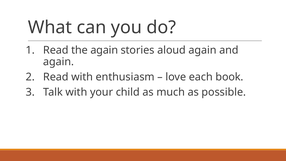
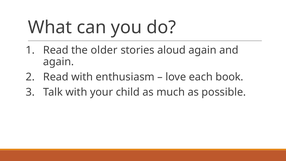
the again: again -> older (104, 50)
